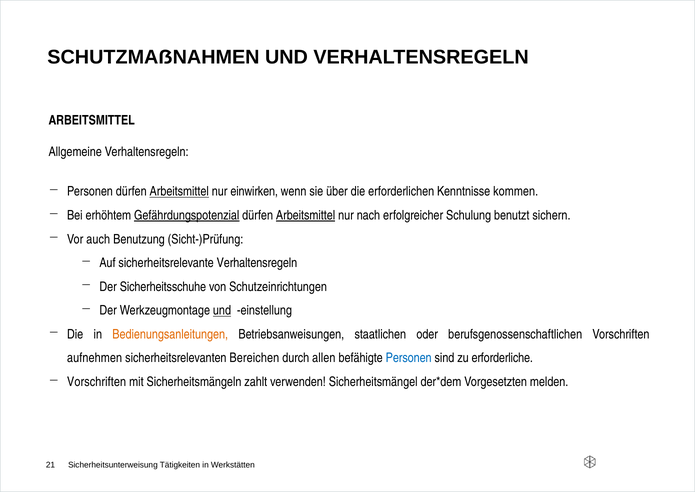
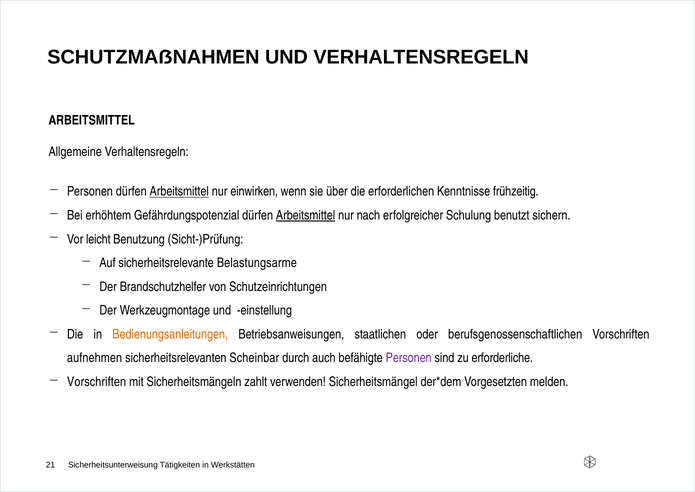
kommen: kommen -> frühzeitig (516, 191)
Gefährdungspotenzial underline: present -> none (187, 215)
auch: auch -> leicht (98, 239)
sicherheitsrelevante Verhaltensregeln: Verhaltensregeln -> Belastungsarme (257, 263)
Sicherheitsschuhe: Sicherheitsschuhe -> Brandschutzhelfer (163, 286)
und underline: present -> none (222, 310)
Bereichen: Bereichen -> Scheinbar (254, 358)
allen: allen -> auch (324, 358)
Personen colour: blue -> purple (409, 358)
